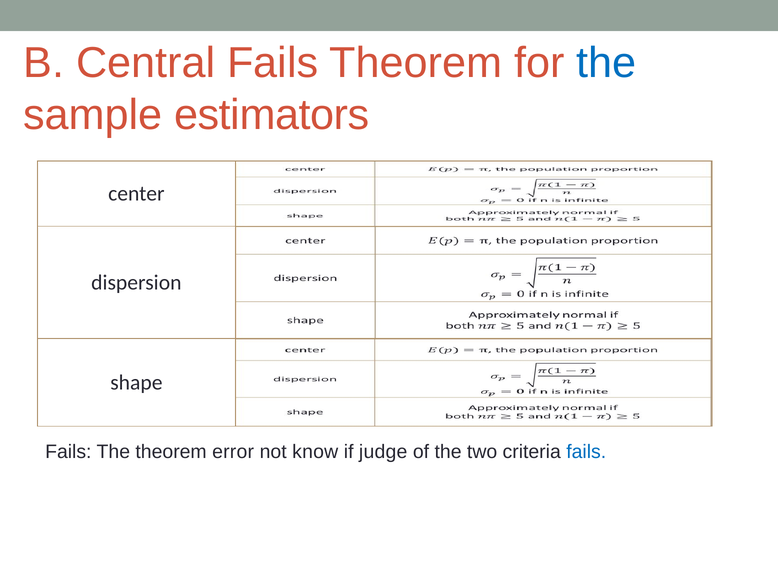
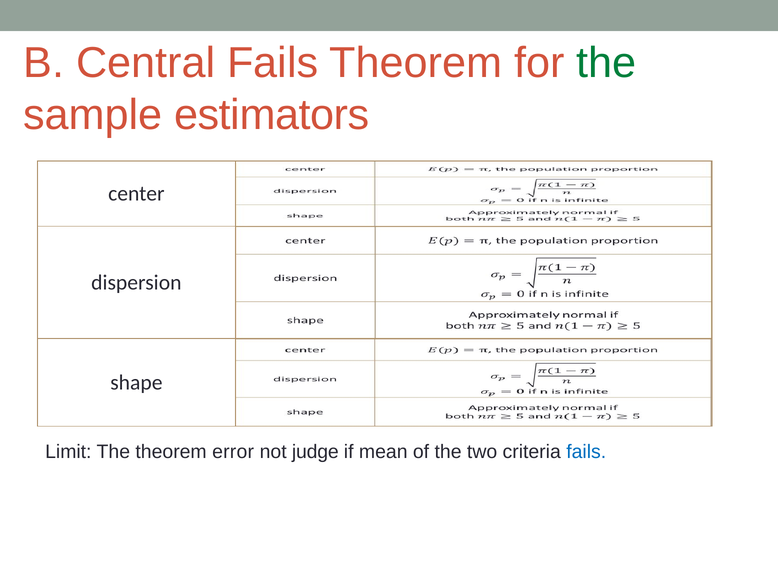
the colour: blue -> green (606, 63)
Fails: Fails -> Limit (68, 452)
know: know -> judge (315, 452)
judge: judge -> mean (383, 452)
